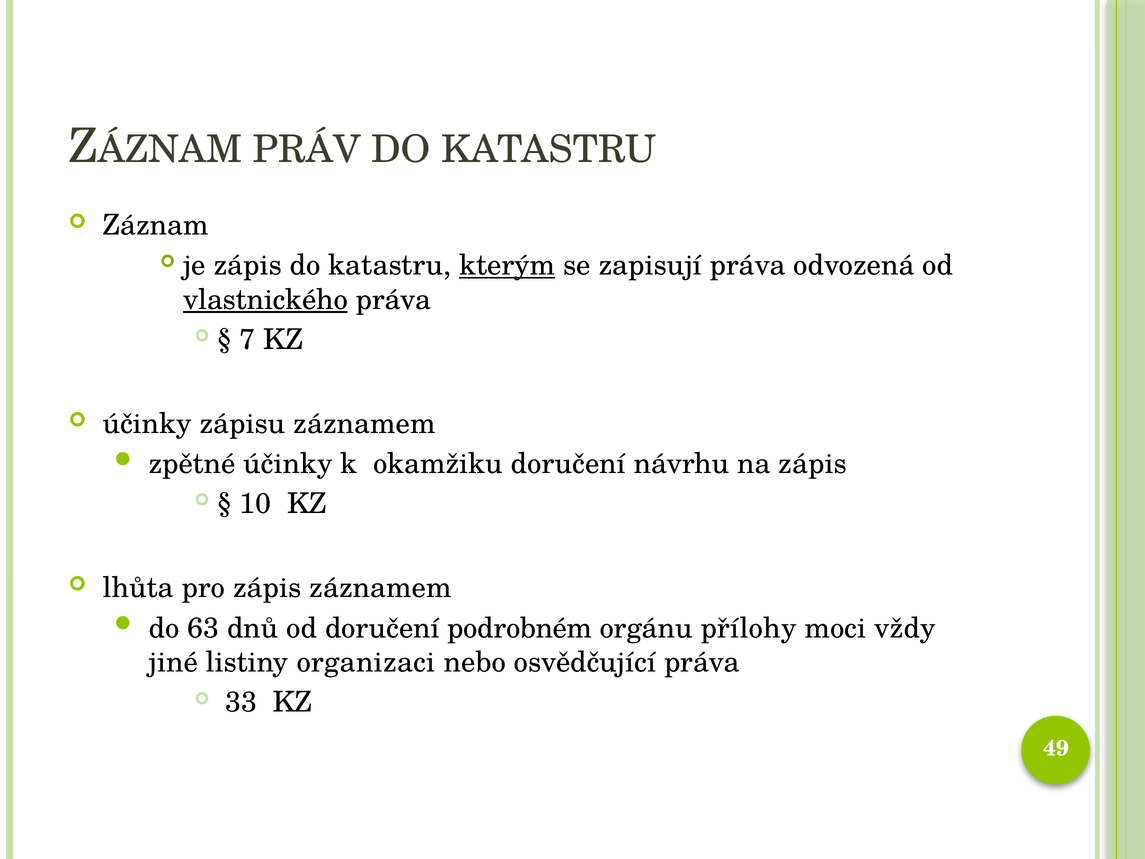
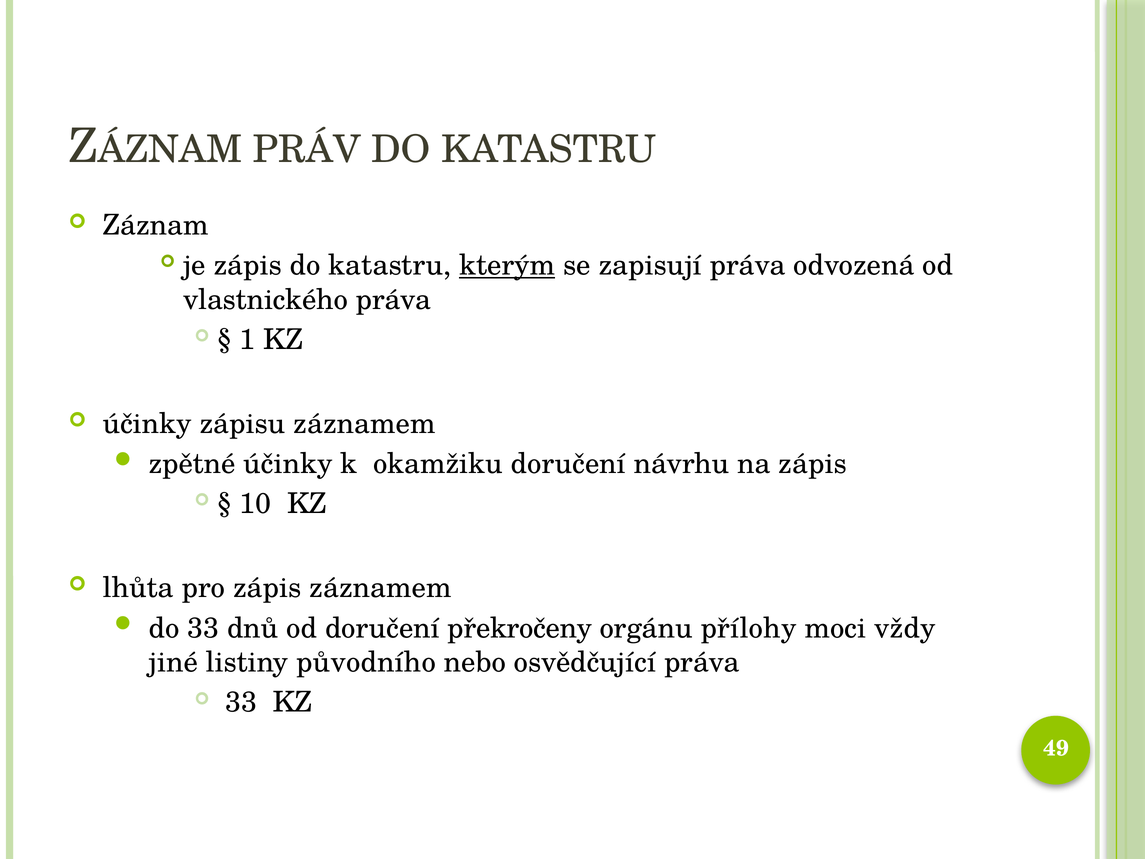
vlastnického underline: present -> none (265, 300)
7: 7 -> 1 (247, 340)
do 63: 63 -> 33 (203, 628)
podrobném: podrobném -> překročeny (520, 628)
organizaci: organizaci -> původního (366, 662)
